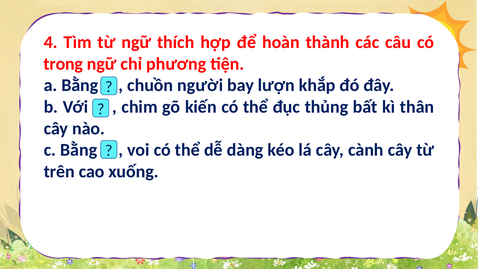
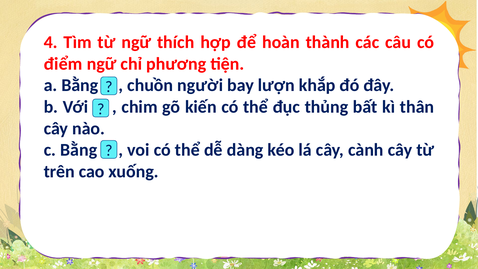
trong: trong -> điểm (63, 64)
